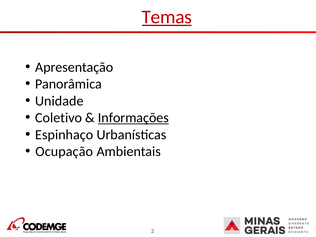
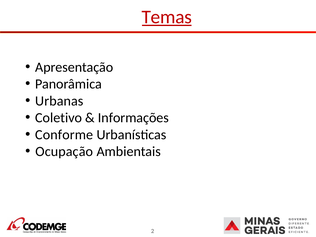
Unidade: Unidade -> Urbanas (59, 101)
Informações underline: present -> none (133, 118)
Espinhaço: Espinhaço -> Conforme (64, 135)
